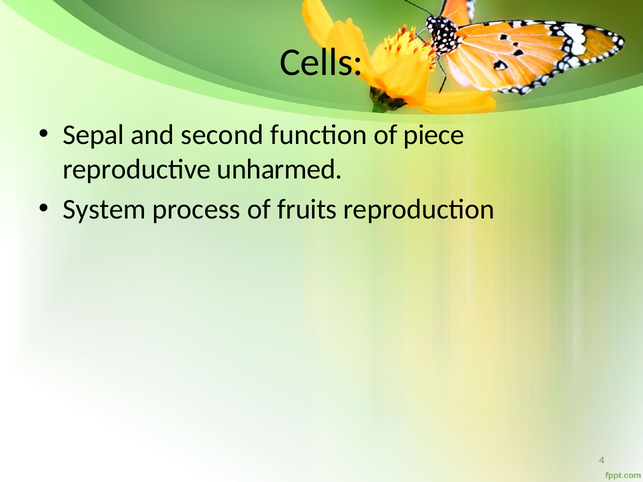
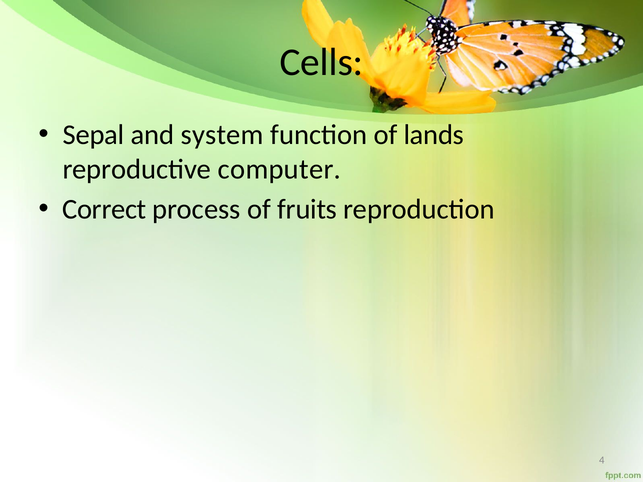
second: second -> system (222, 135)
piece: piece -> lands (434, 135)
unharmed: unharmed -> computer (279, 169)
System: System -> Correct (104, 209)
